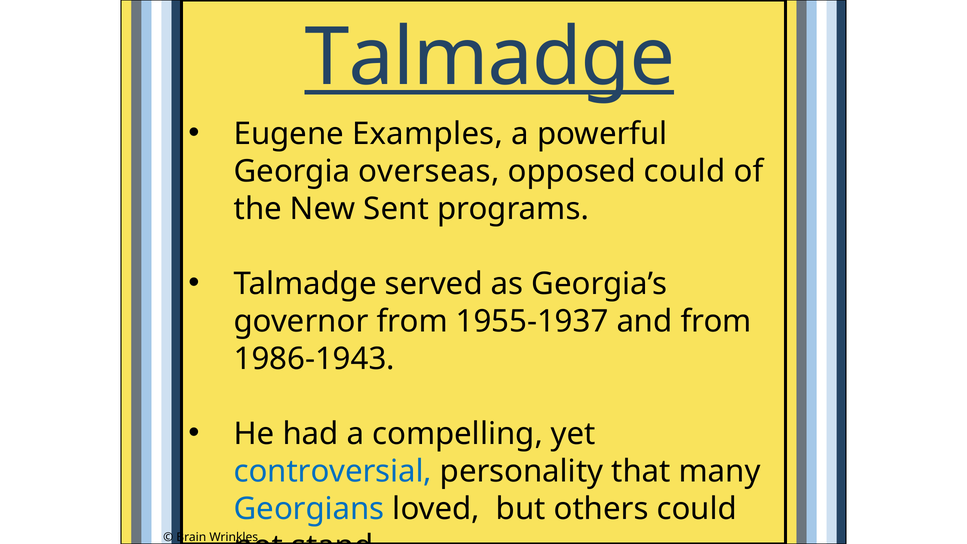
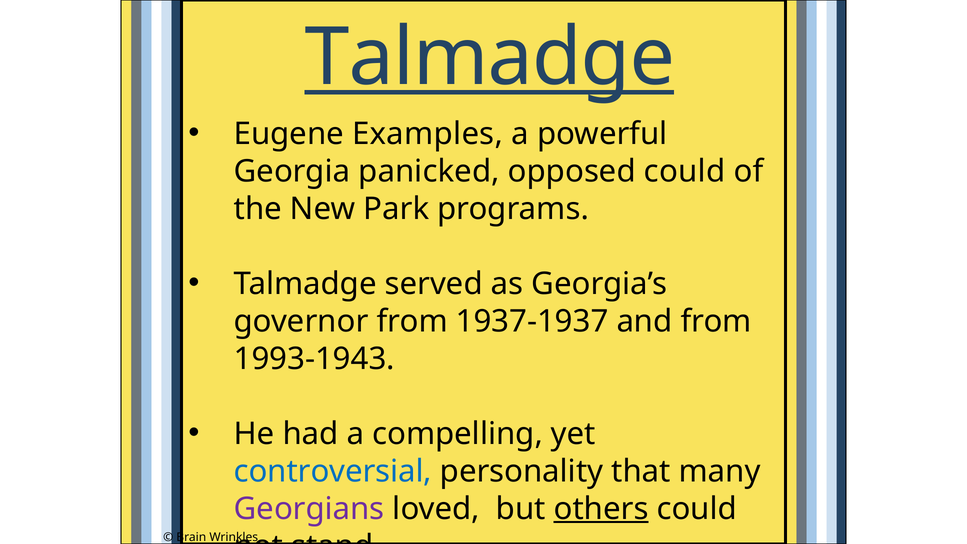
overseas: overseas -> panicked (429, 171)
Sent: Sent -> Park (396, 209)
1955-1937: 1955-1937 -> 1937-1937 (532, 321)
1986-1943: 1986-1943 -> 1993-1943 (314, 359)
Georgians colour: blue -> purple (309, 509)
others underline: none -> present (601, 509)
